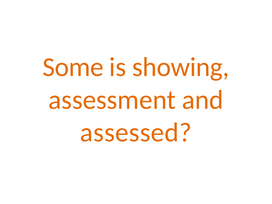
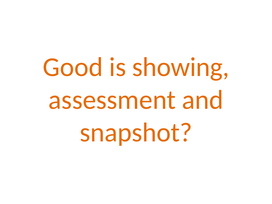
Some: Some -> Good (73, 67)
assessed: assessed -> snapshot (136, 132)
